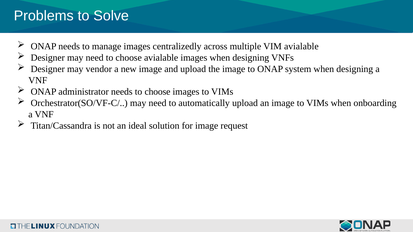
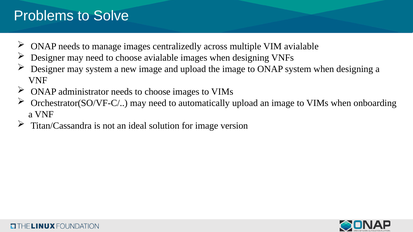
may vendor: vendor -> system (99, 69)
request: request -> version (234, 126)
